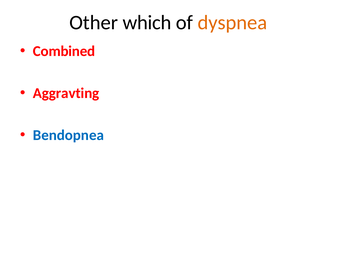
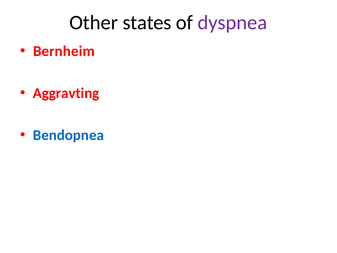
which: which -> states (147, 22)
dyspnea colour: orange -> purple (232, 22)
Combined: Combined -> Bernheim (64, 51)
